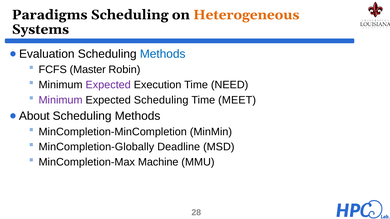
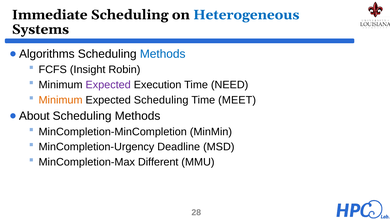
Paradigms: Paradigms -> Immediate (50, 15)
Heterogeneous colour: orange -> blue (246, 15)
Evaluation: Evaluation -> Algorithms (47, 54)
Master: Master -> Insight (88, 70)
Minimum colour: purple -> orange (61, 100)
MinCompletion-Globally: MinCompletion-Globally -> MinCompletion-Urgency (96, 147)
Machine: Machine -> Different (158, 162)
